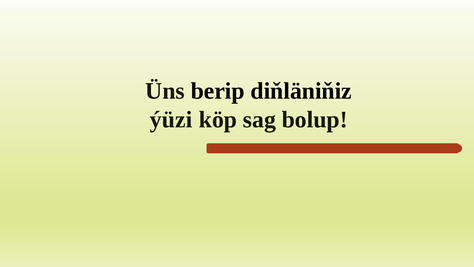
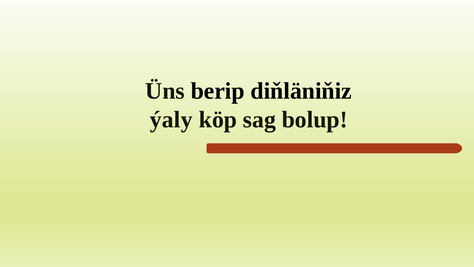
ýüzi: ýüzi -> ýaly (171, 119)
